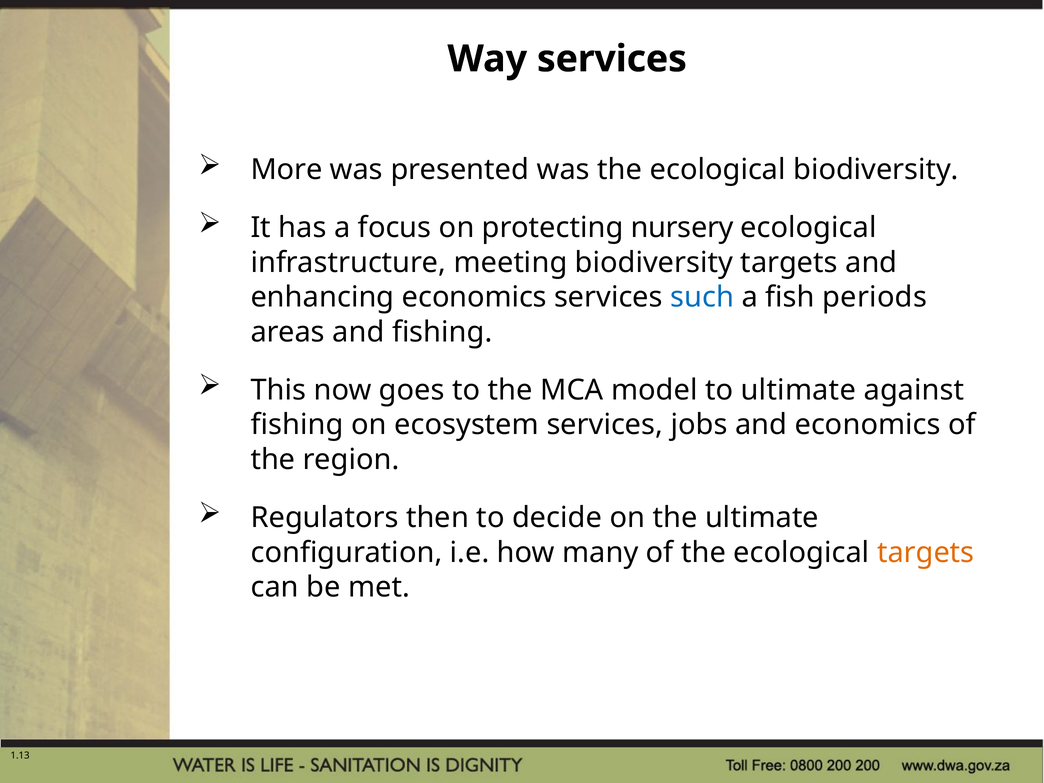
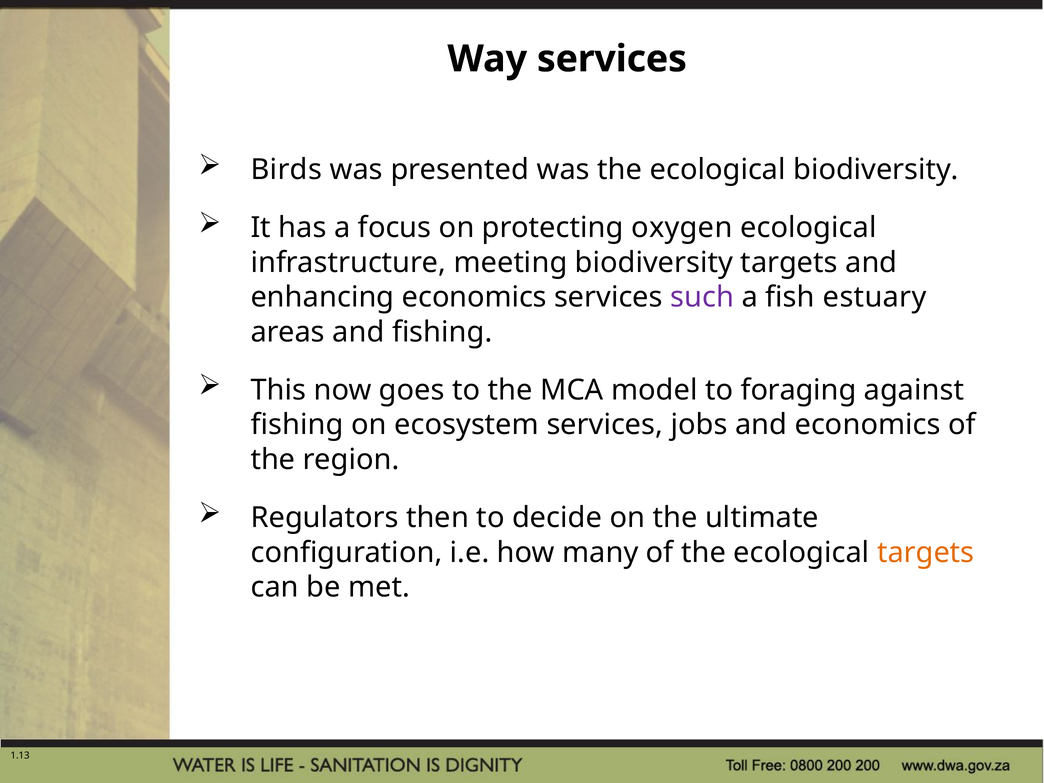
More: More -> Birds (286, 170)
nursery: nursery -> oxygen (682, 228)
such colour: blue -> purple (702, 297)
periods: periods -> estuary (875, 297)
to ultimate: ultimate -> foraging (799, 390)
